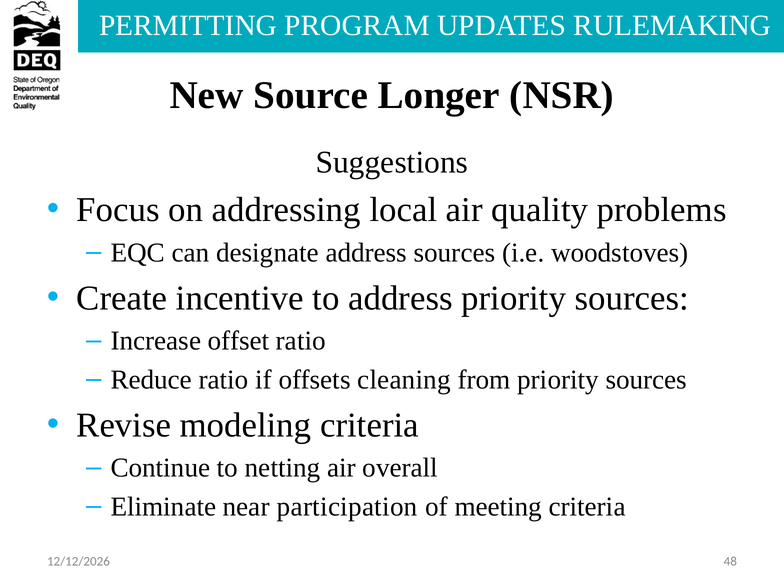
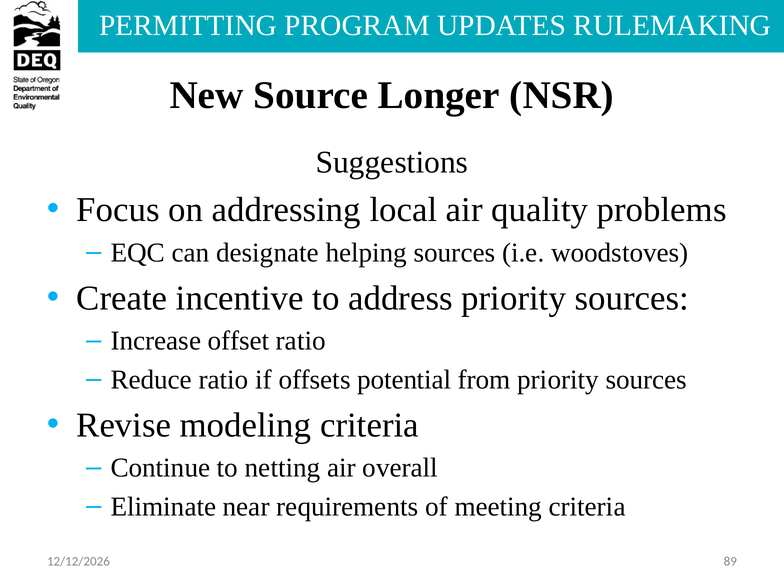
designate address: address -> helping (366, 253)
cleaning: cleaning -> potential (404, 380)
participation: participation -> requirements (347, 507)
48: 48 -> 89 (730, 561)
